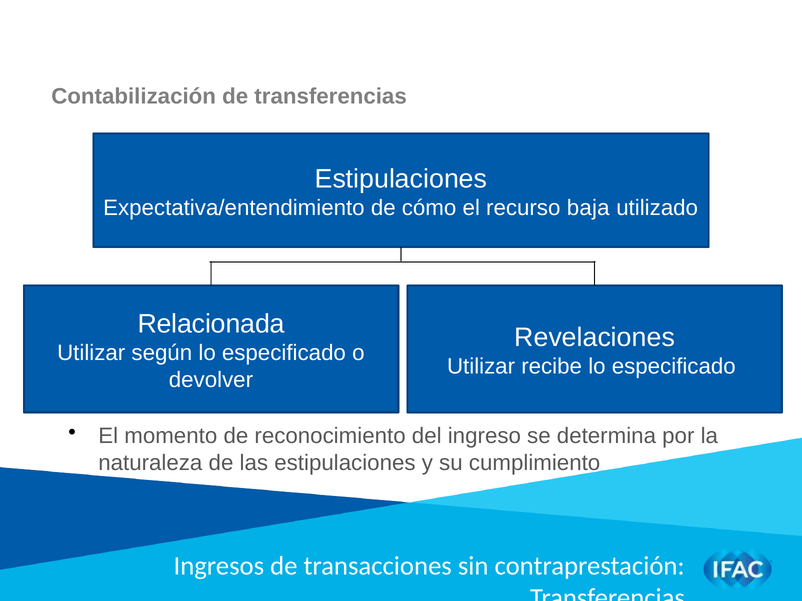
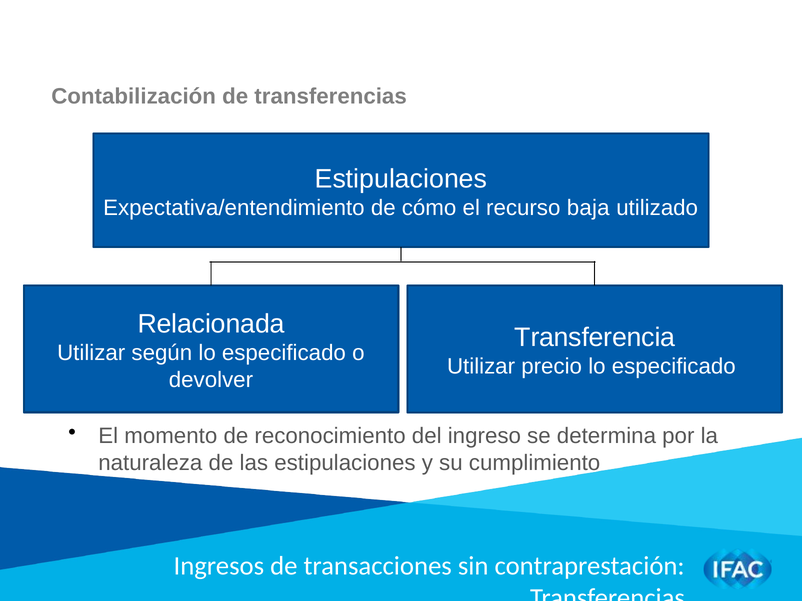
Revelaciones: Revelaciones -> Transferencia (595, 338)
recibe: recibe -> precio (552, 367)
